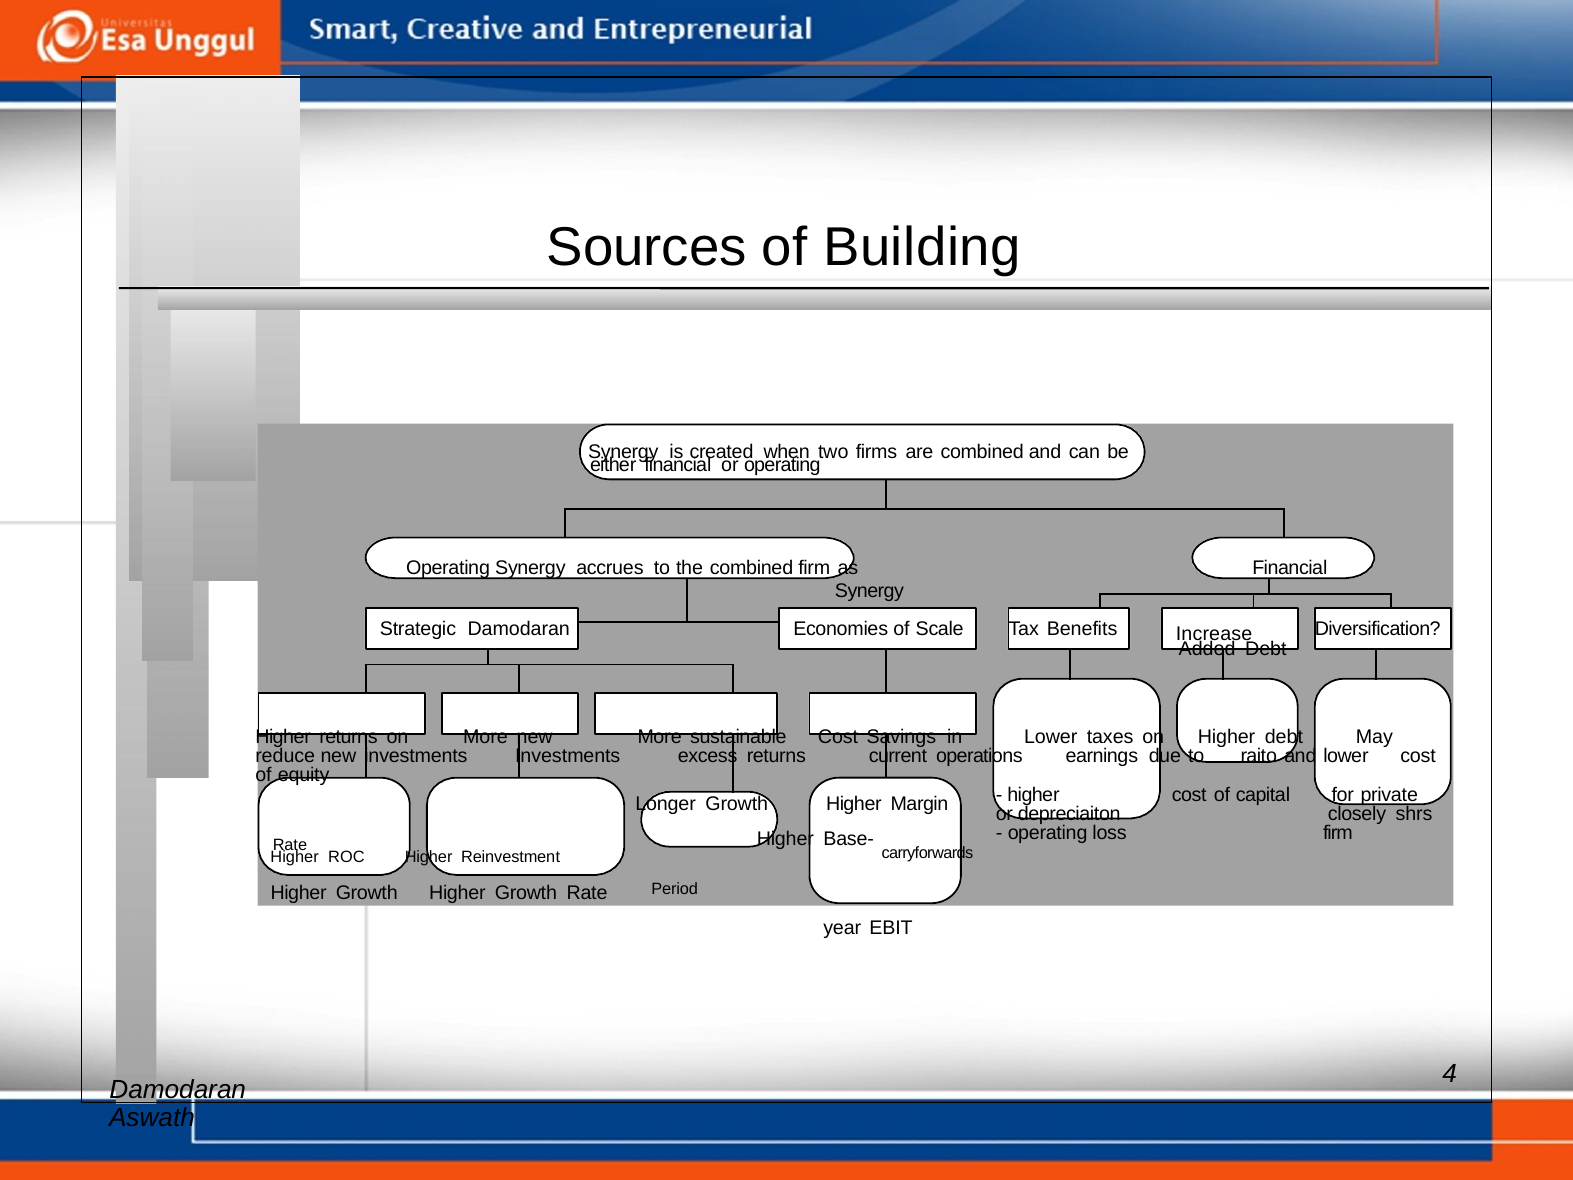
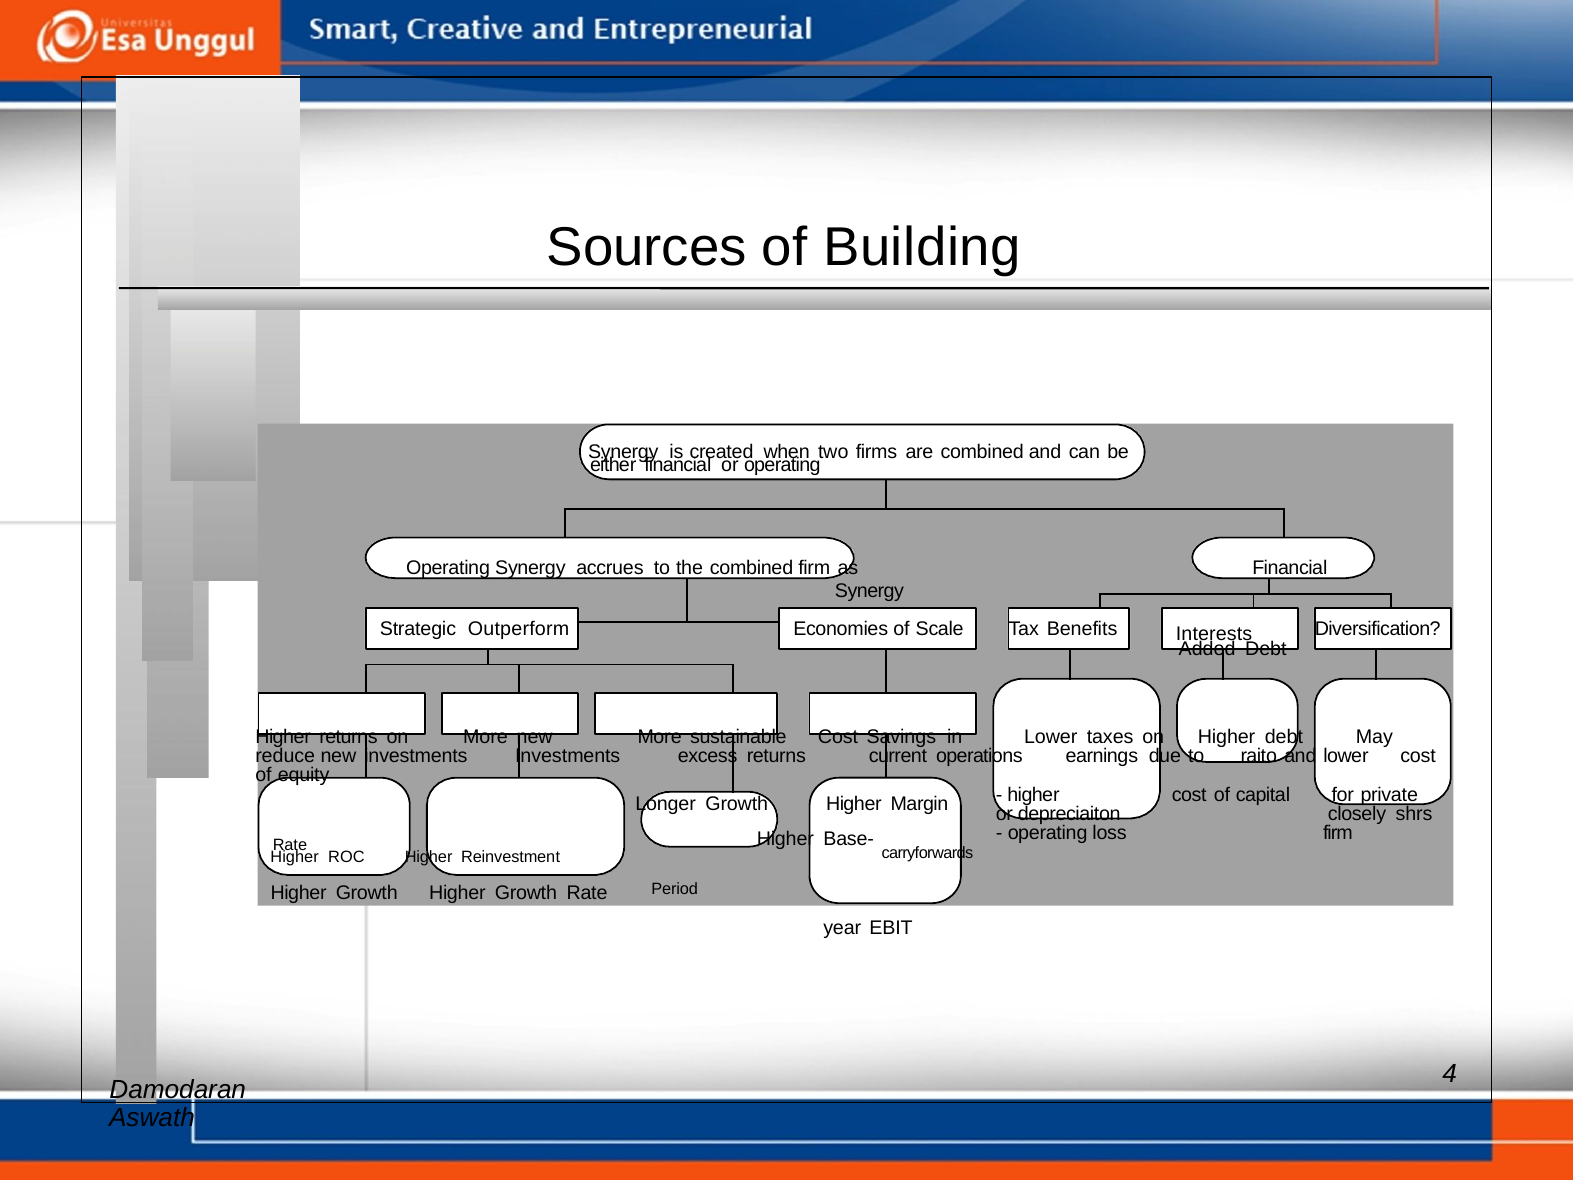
Strategic Damodaran: Damodaran -> Outperform (519, 629)
Increase: Increase -> Interests (1214, 634)
